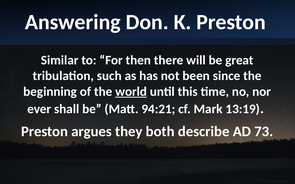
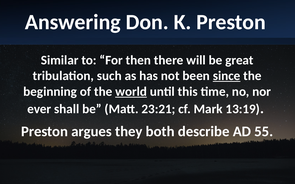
since underline: none -> present (227, 76)
94:21: 94:21 -> 23:21 (158, 109)
73: 73 -> 55 (264, 132)
